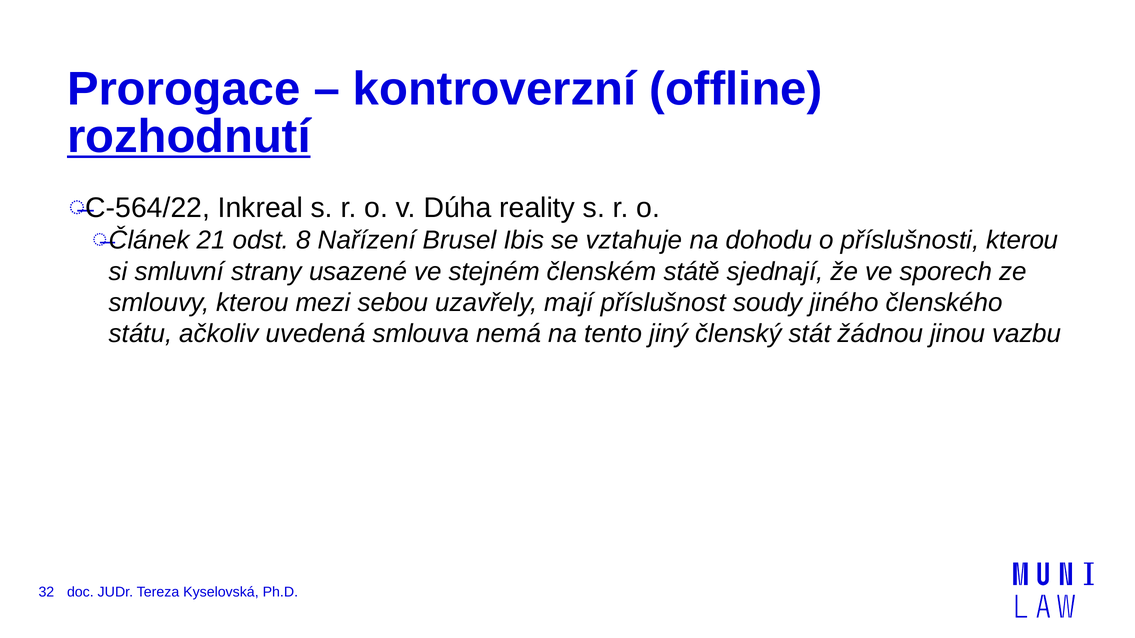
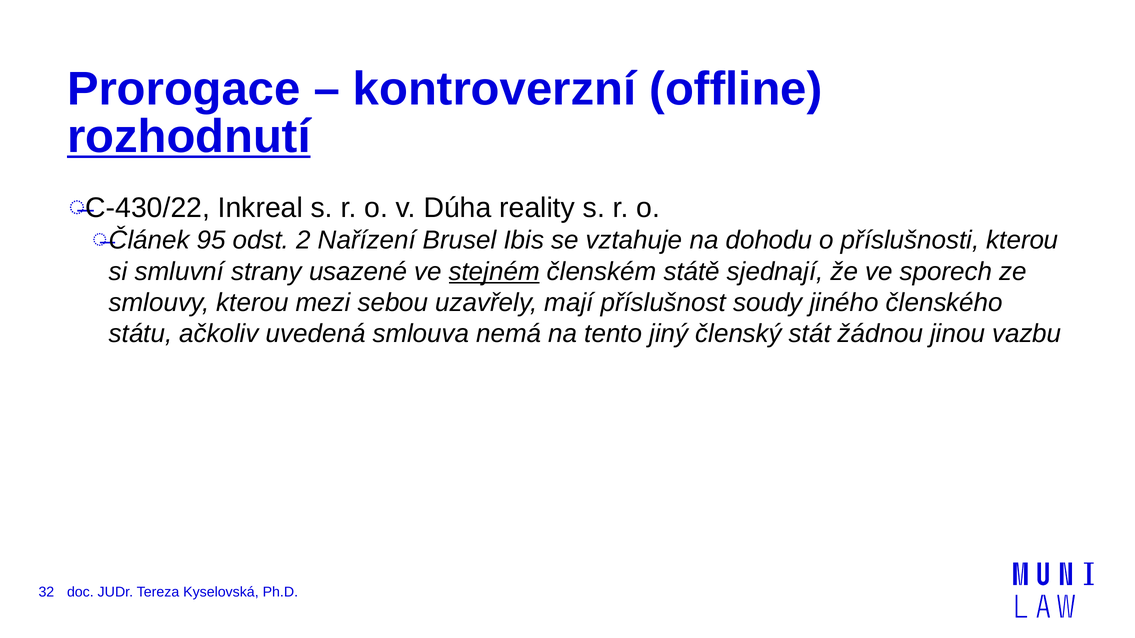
C-564/22: C-564/22 -> C-430/22 (148, 208)
21: 21 -> 95 (211, 240)
8: 8 -> 2 (303, 240)
stejném underline: none -> present (494, 272)
